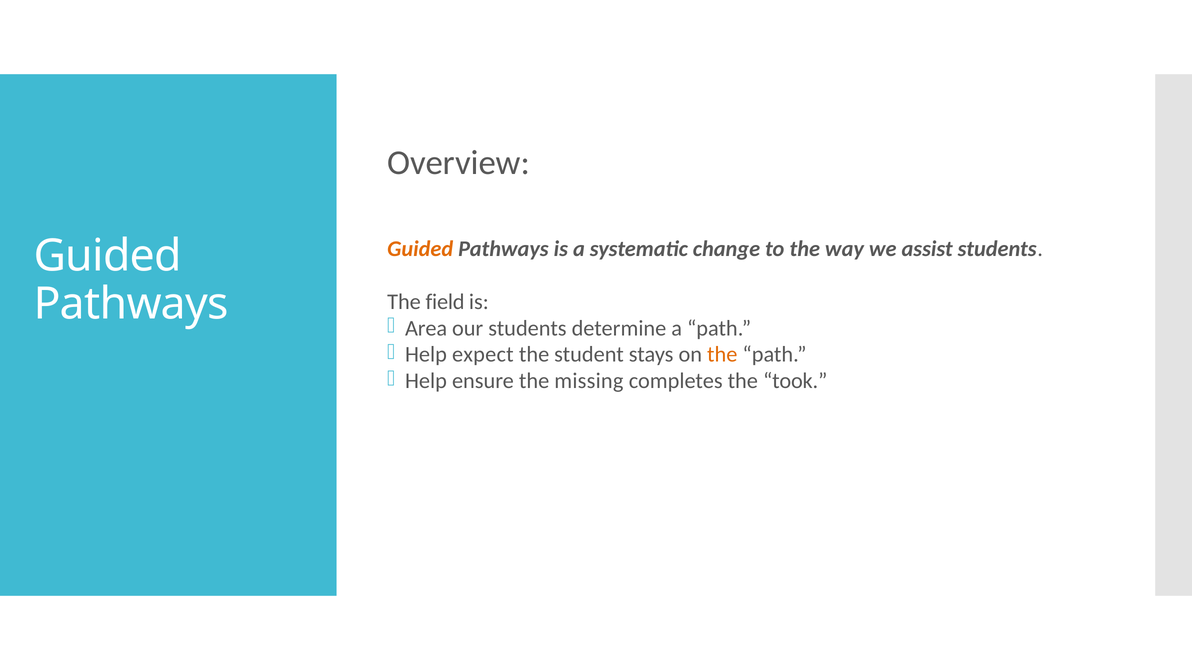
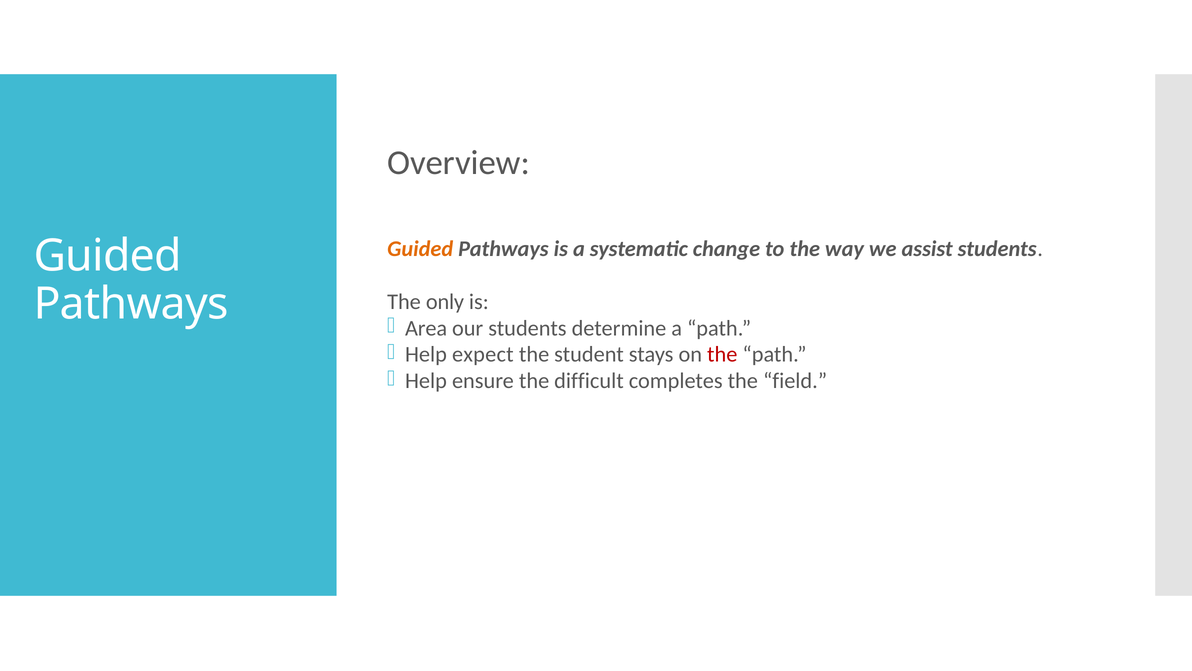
field: field -> only (445, 301)
the colour: orange -> red (722, 354)
missing: missing -> difficult (589, 381)
took: took -> field (795, 381)
